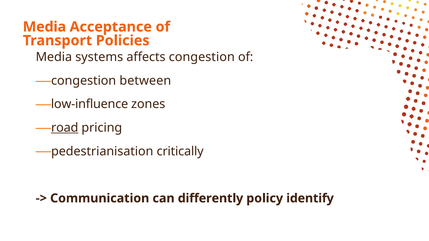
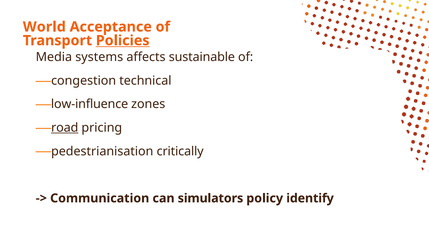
Media: Media -> World (44, 27)
Policies underline: none -> present (123, 41)
affects congestion: congestion -> sustainable (202, 57)
between: between -> technical (145, 81)
differently: differently -> simulators (210, 199)
